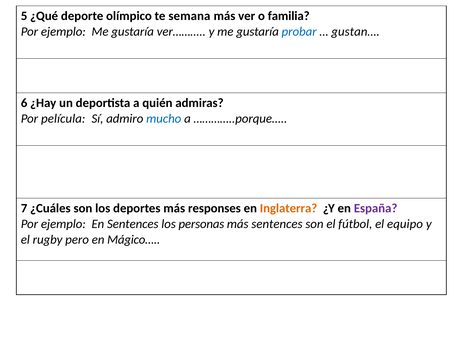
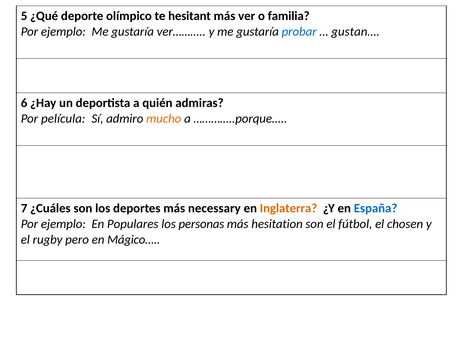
semana: semana -> hesitant (190, 16)
mucho colour: blue -> orange (164, 119)
responses: responses -> necessary (214, 209)
España colour: purple -> blue (376, 209)
En Sentences: Sentences -> Populares (133, 224)
más sentences: sentences -> hesitation (277, 224)
equipo: equipo -> chosen (405, 224)
